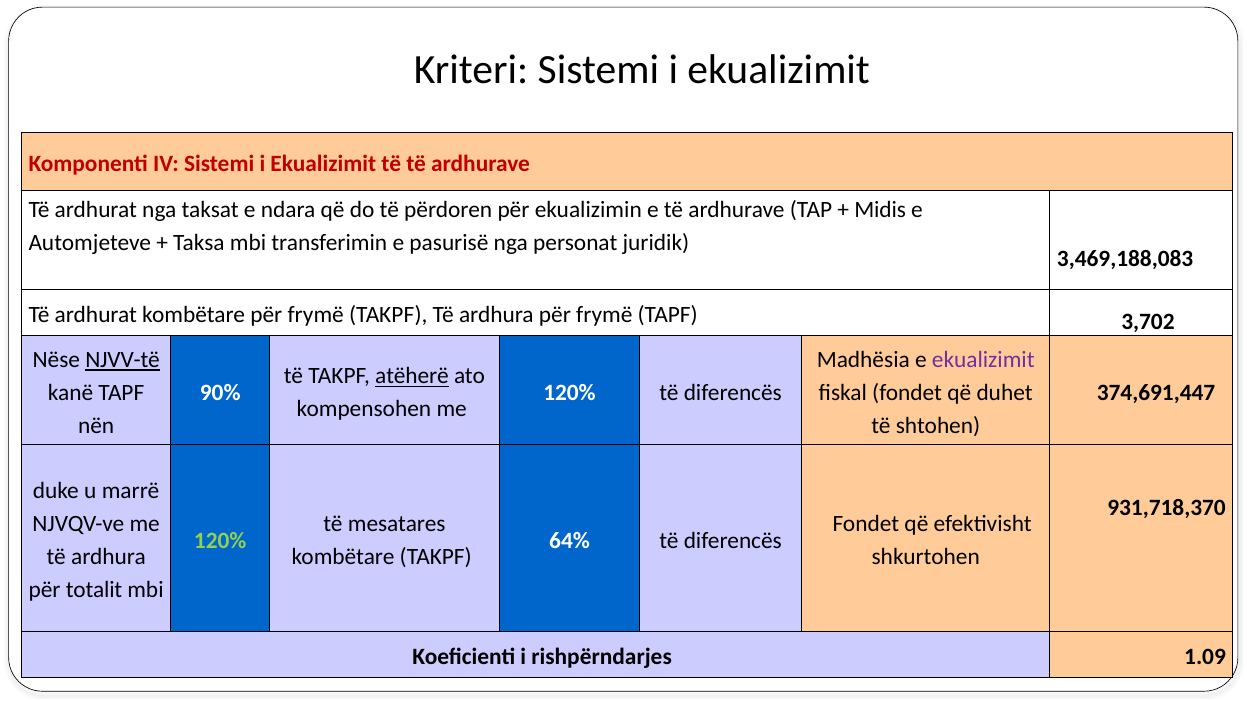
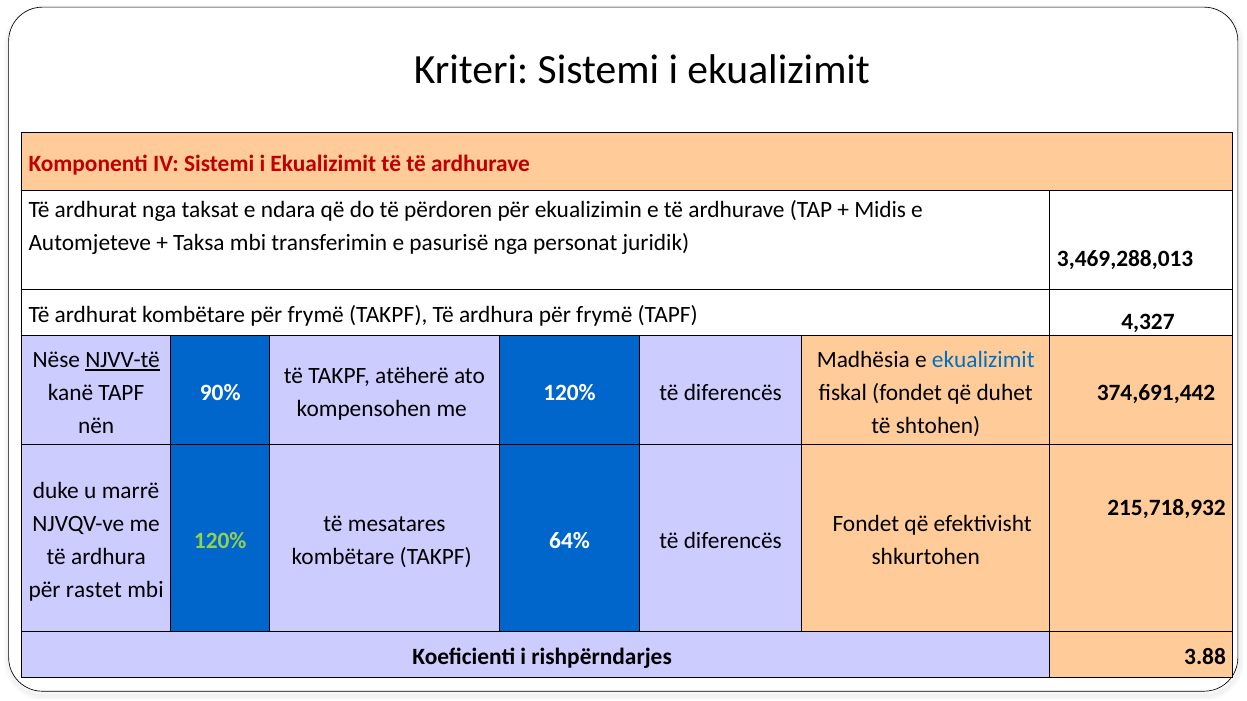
3,469,188,083: 3,469,188,083 -> 3,469,288,013 (1125, 259)
3,702: 3,702 -> 4,327 (1148, 322)
ekualizimit colour: purple -> blue (983, 360)
atëherë underline: present -> none (412, 376)
374,691,447: 374,691,447 -> 374,691,442 (1156, 393)
931,718,370: 931,718,370 -> 215,718,932 (1167, 508)
totalit: totalit -> rastet (94, 590)
1.09: 1.09 -> 3.88 (1205, 657)
